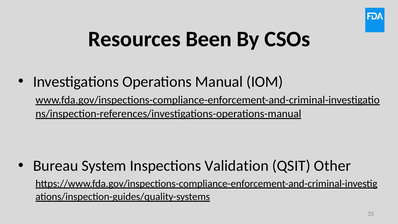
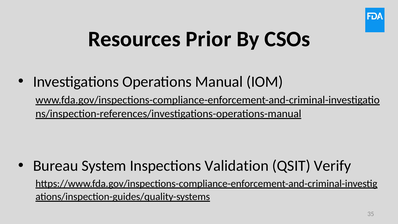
Been: Been -> Prior (209, 39)
Other: Other -> Verify (333, 166)
